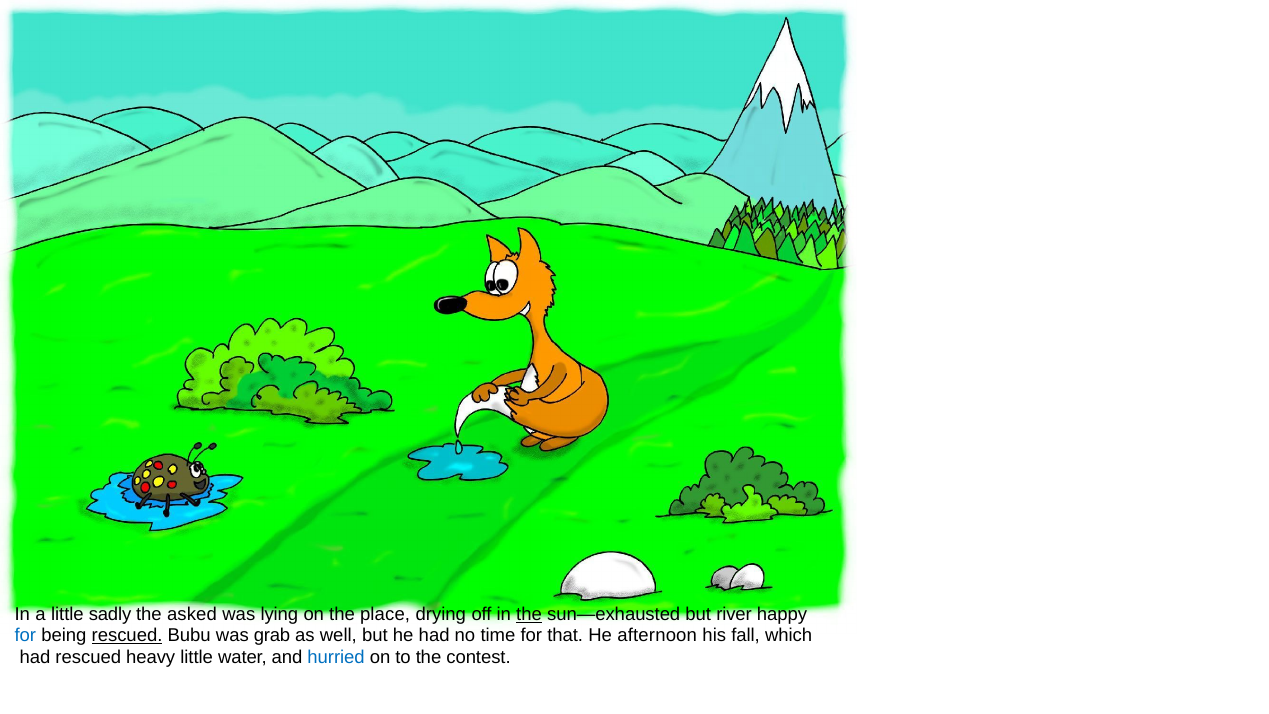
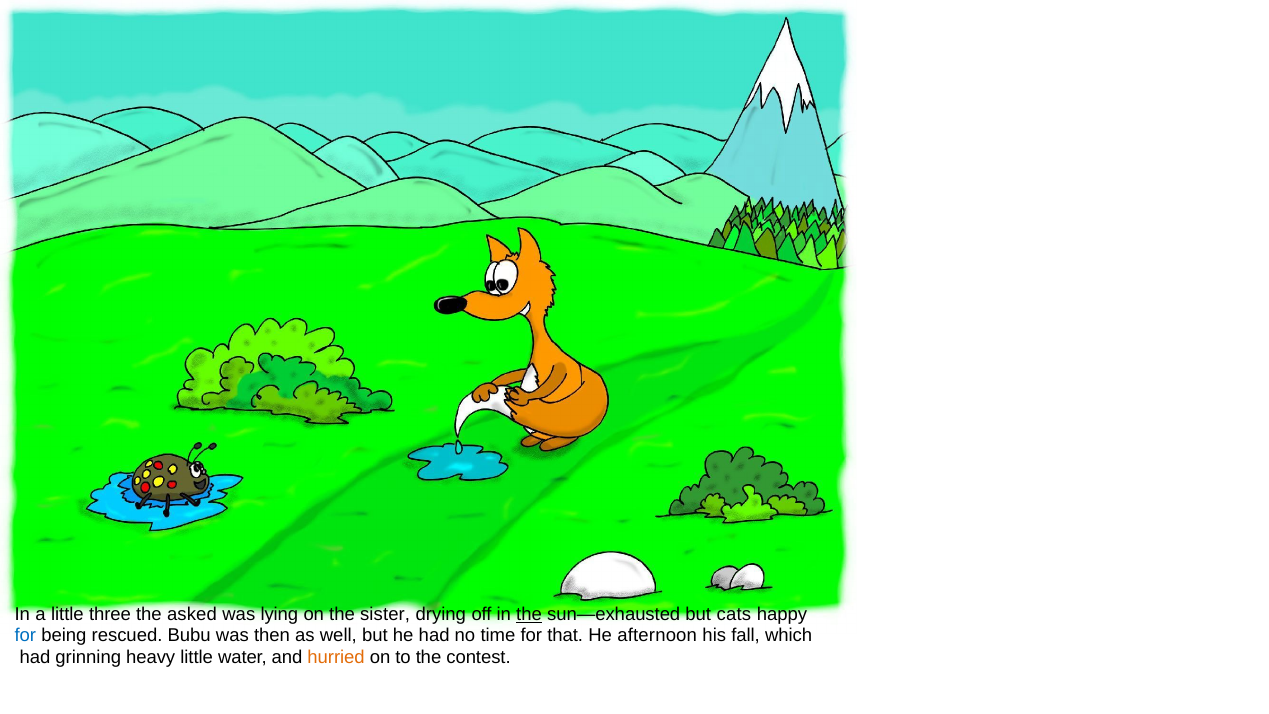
sadly: sadly -> three (110, 614)
place: place -> sister (385, 614)
river: river -> cats (734, 614)
rescued underline: present -> none (127, 635)
grab: grab -> then (272, 635)
had rescued: rescued -> grinning (88, 657)
hurried colour: blue -> orange (336, 657)
